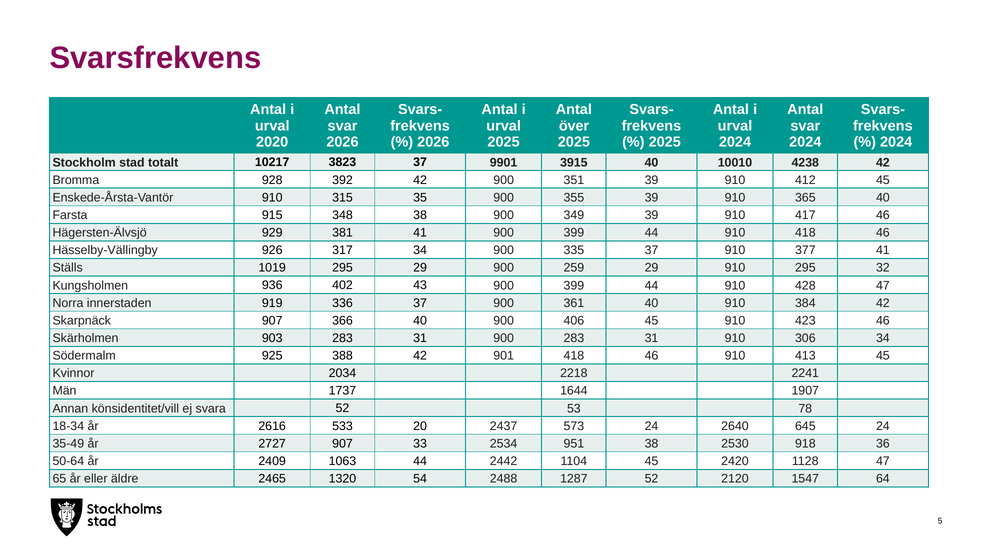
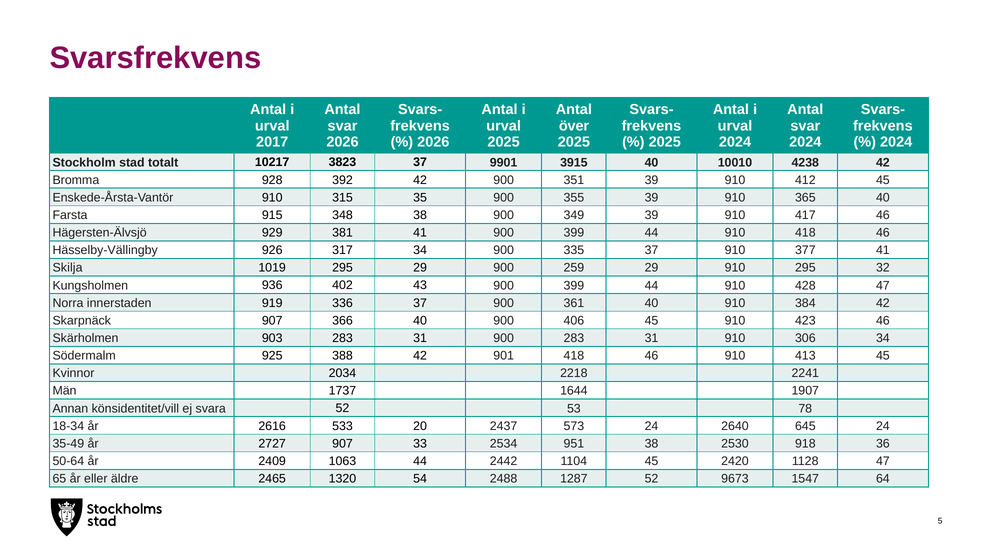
2020: 2020 -> 2017 (272, 142)
Ställs: Ställs -> Skilja (68, 268)
2120: 2120 -> 9673 (735, 479)
